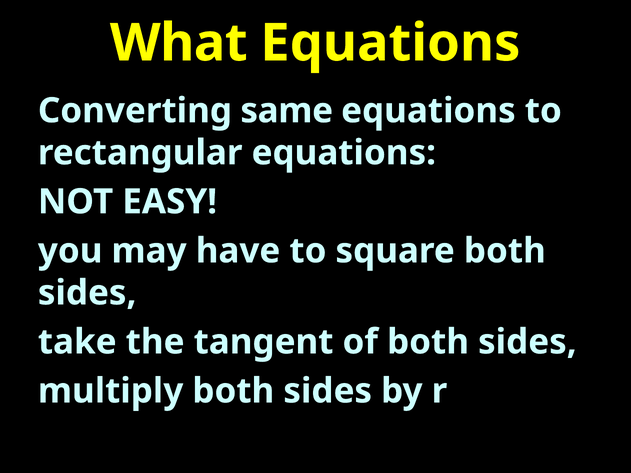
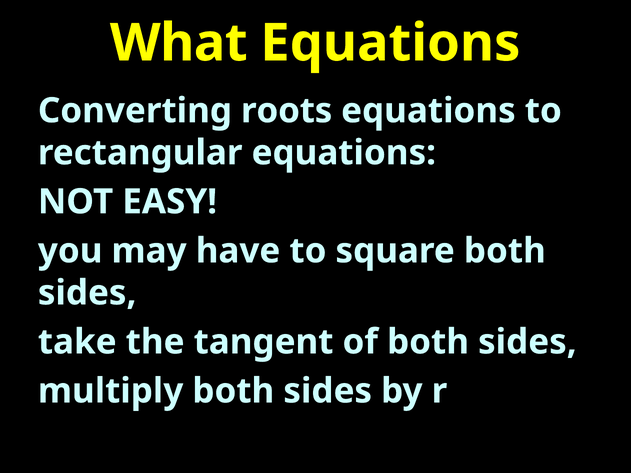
same: same -> roots (287, 111)
